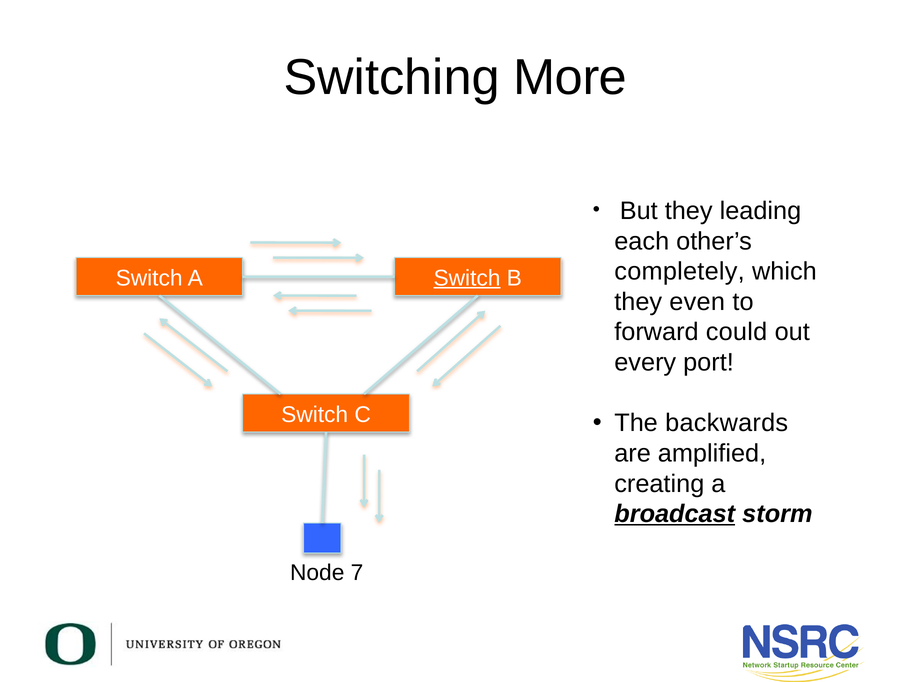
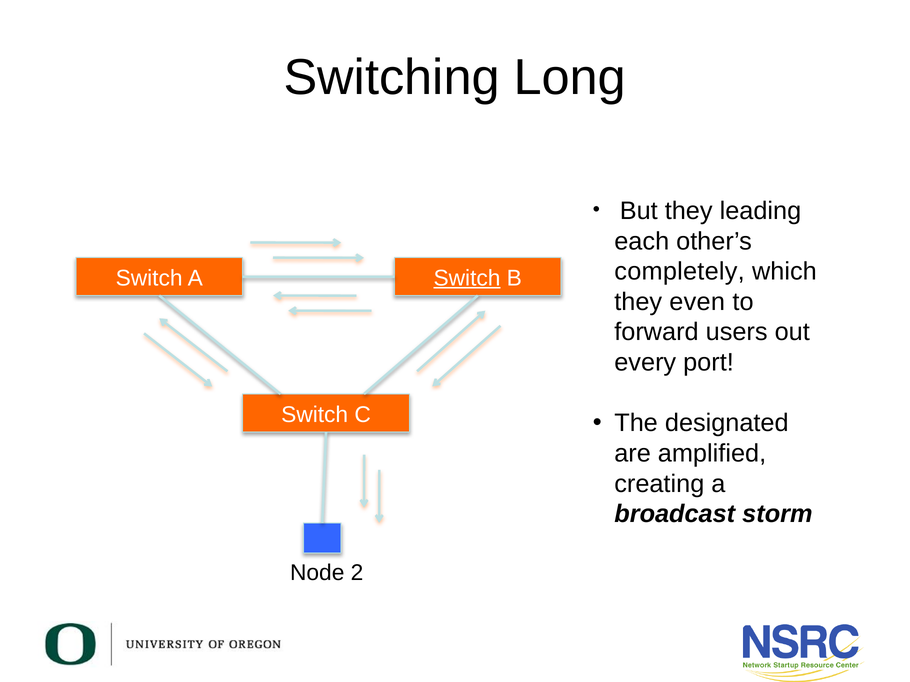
More: More -> Long (570, 78)
could: could -> users (737, 332)
backwards: backwards -> designated (727, 423)
broadcast underline: present -> none (675, 514)
7: 7 -> 2 (357, 573)
